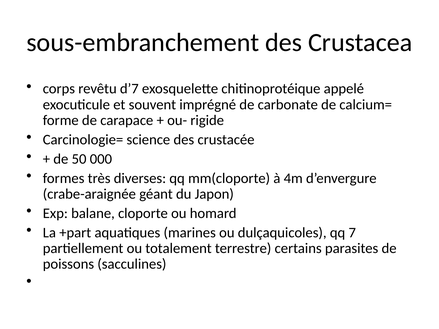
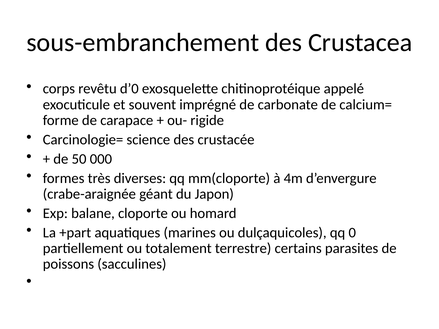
d’7: d’7 -> d’0 (129, 89)
7: 7 -> 0 (352, 233)
